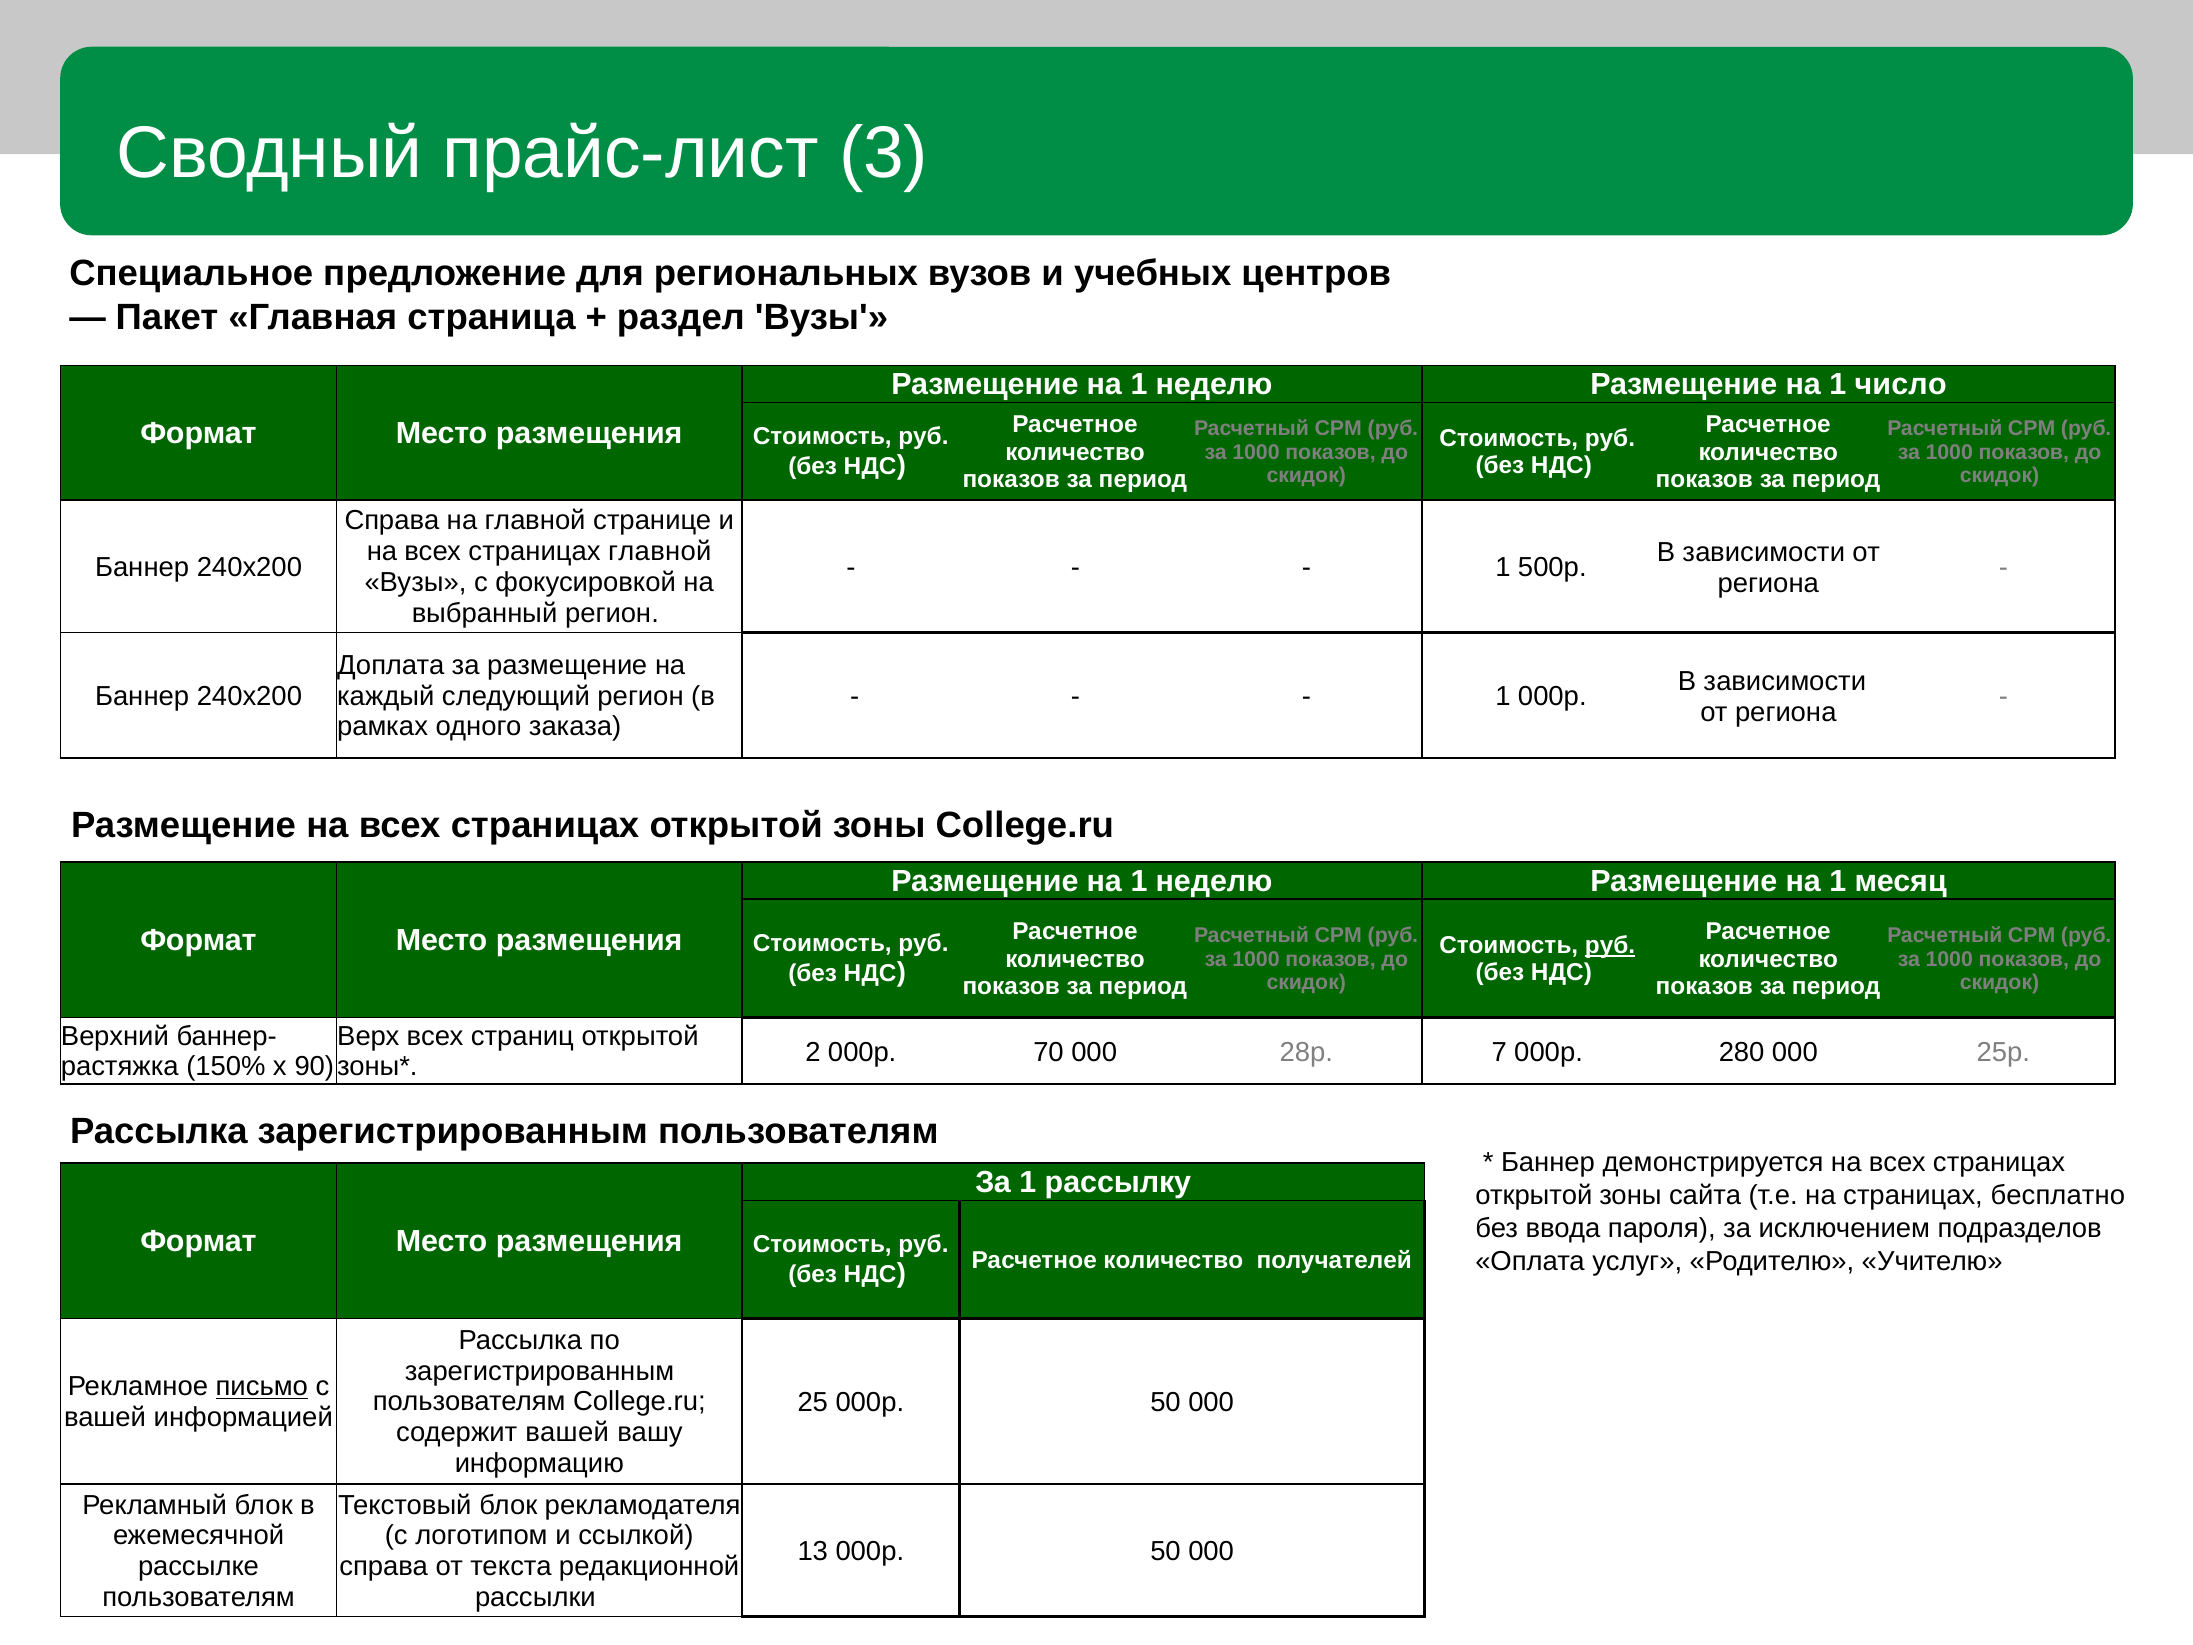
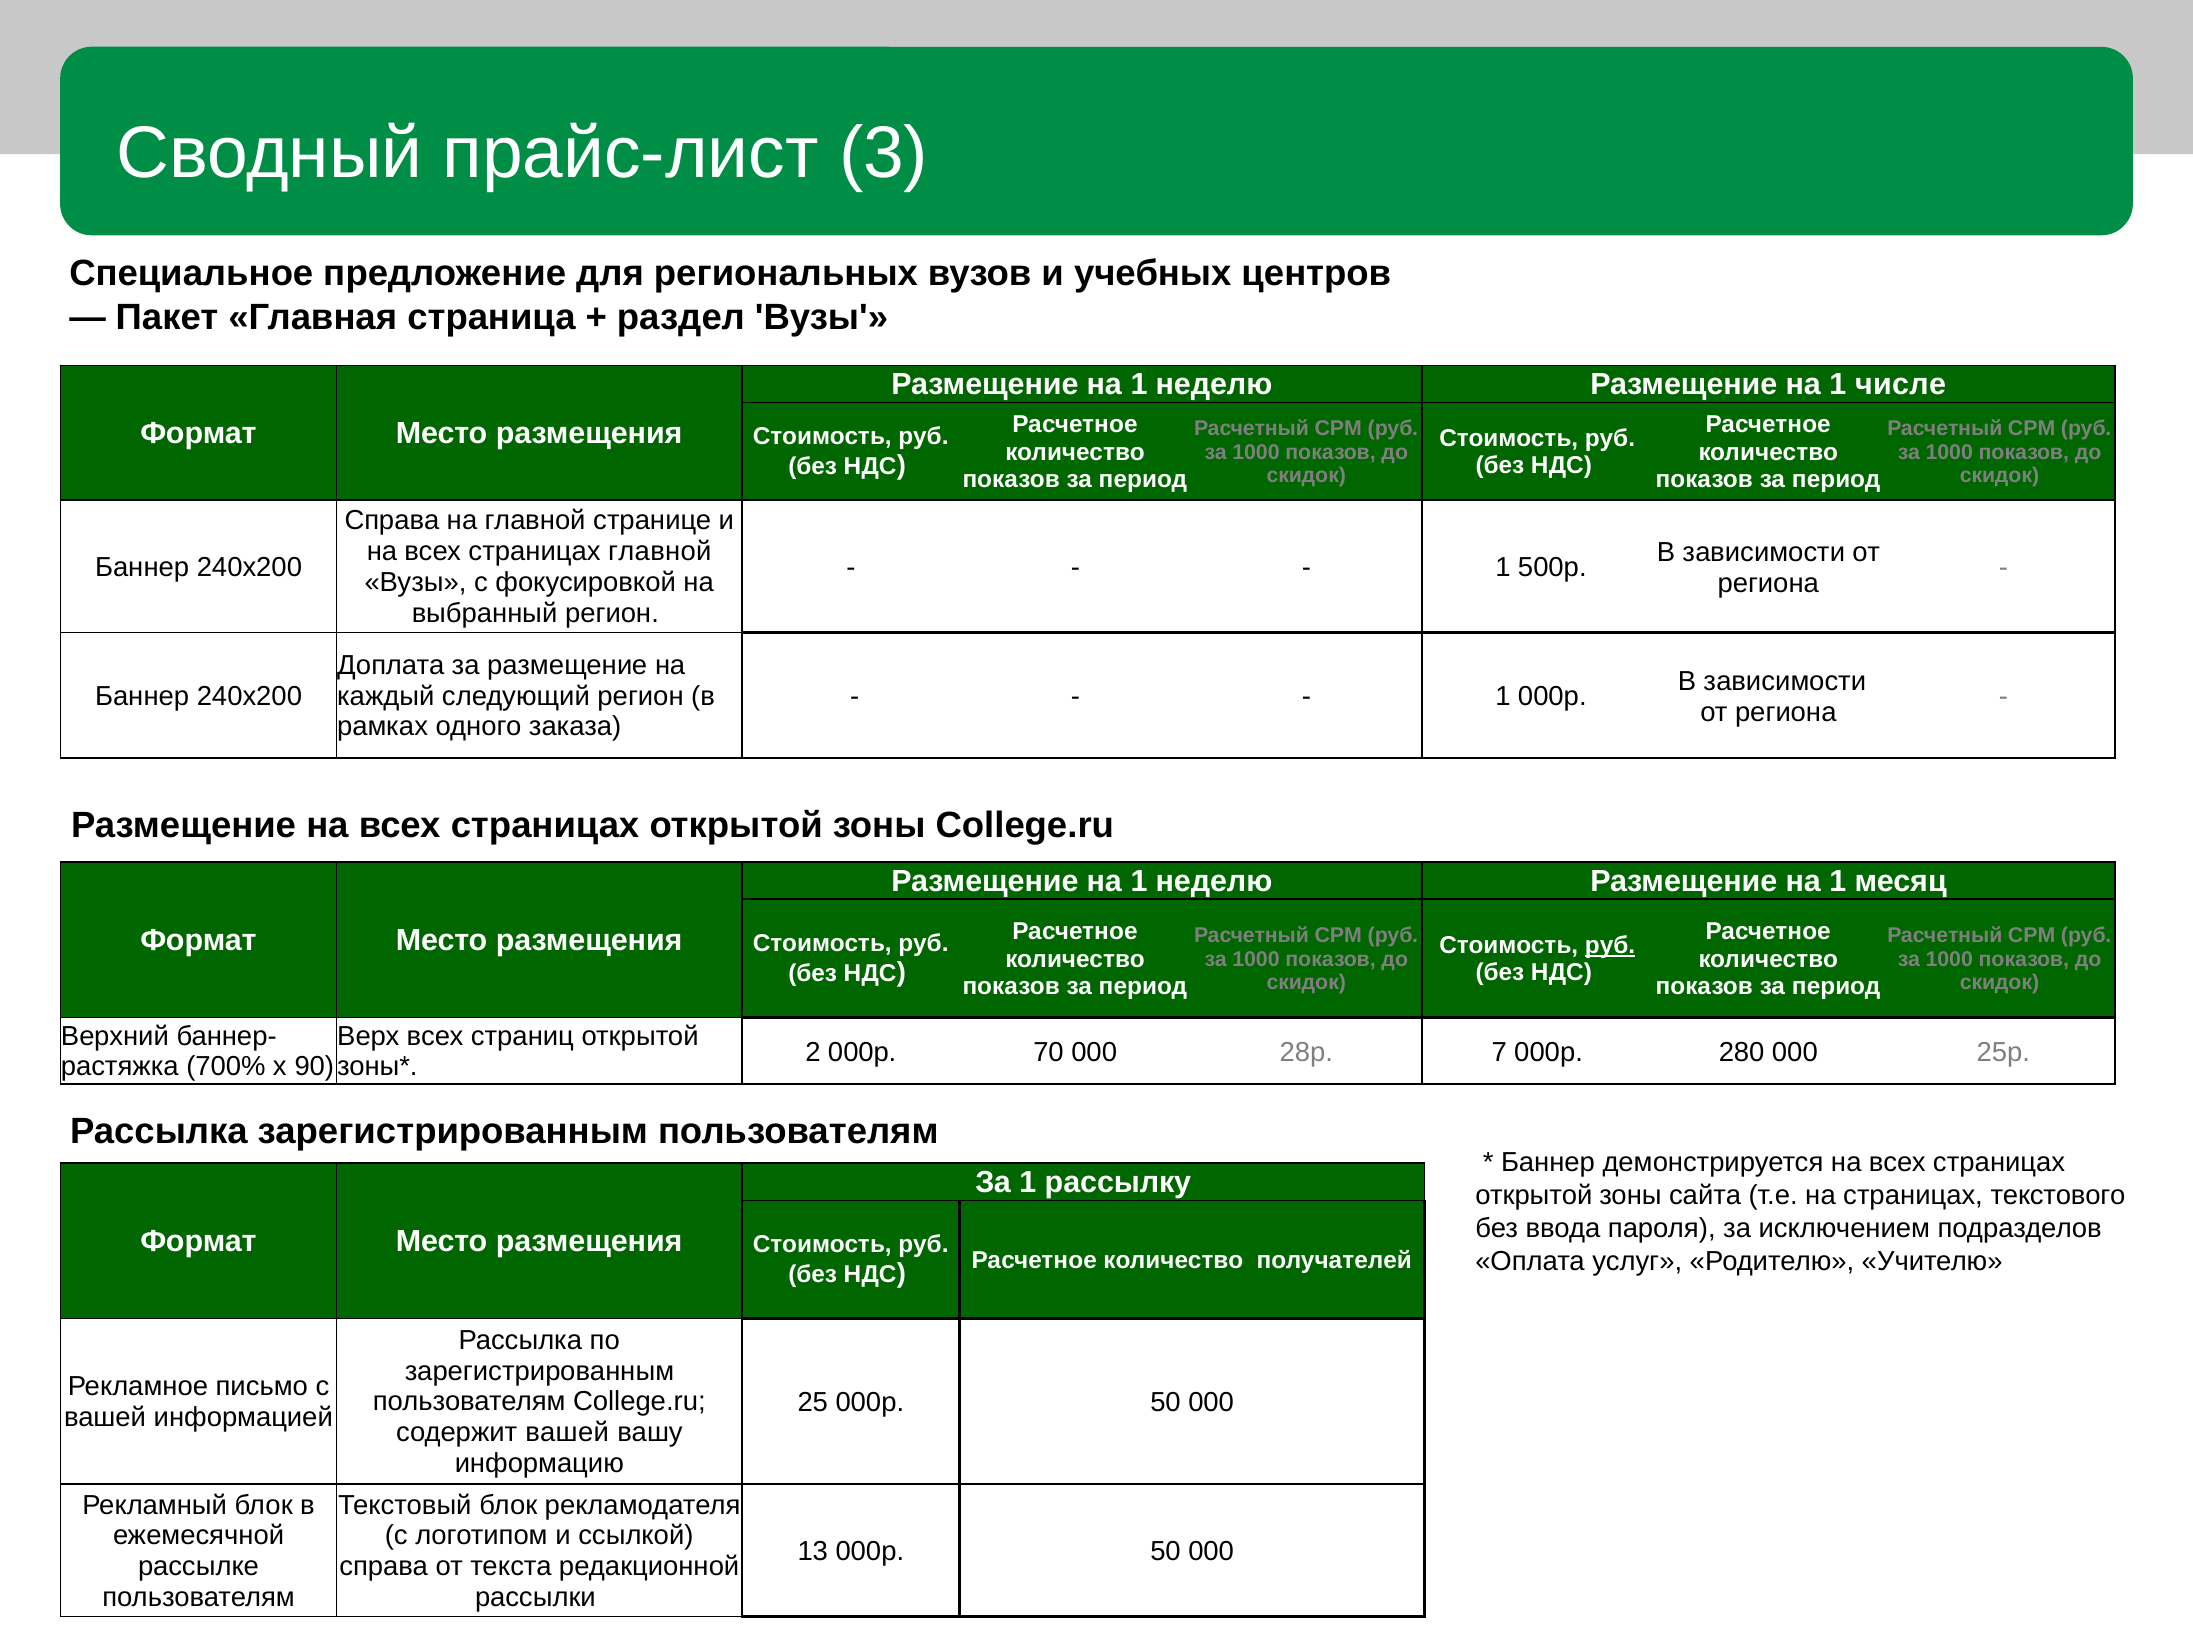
число: число -> числе (1901, 385)
150%: 150% -> 700% (226, 1067)
бесплатно: бесплатно -> текстового (2058, 1196)
письмо underline: present -> none (262, 1386)
